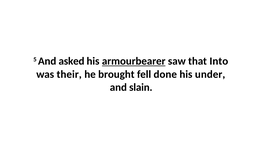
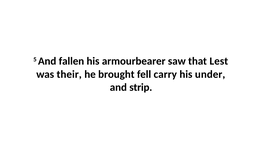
asked: asked -> fallen (71, 61)
armourbearer underline: present -> none (134, 61)
Into: Into -> Lest (219, 61)
done: done -> carry (165, 74)
slain: slain -> strip (141, 88)
